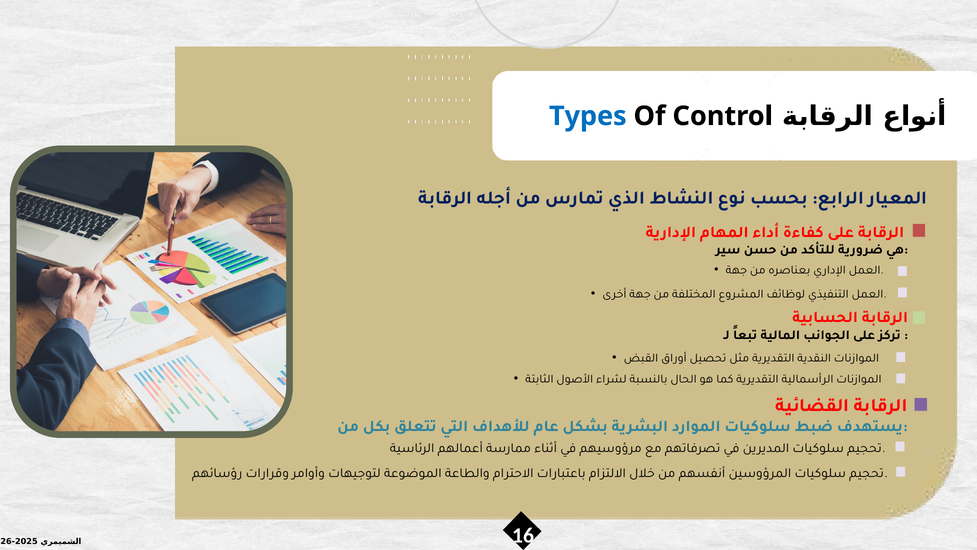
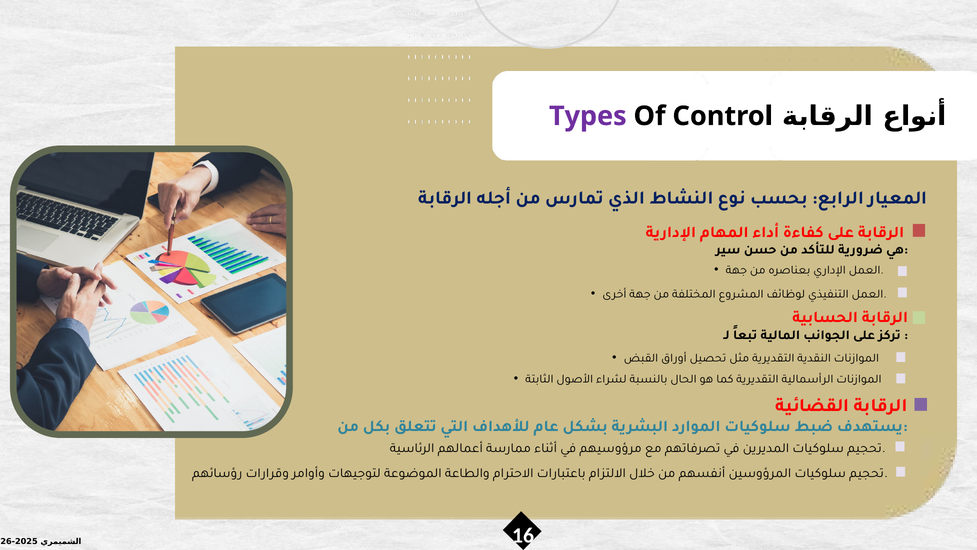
Types colour: blue -> purple (588, 116)
